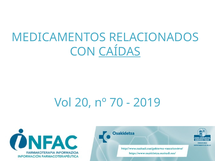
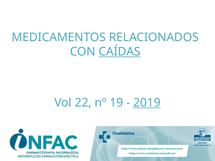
20: 20 -> 22 (83, 103)
70: 70 -> 19 (116, 103)
2019 underline: none -> present (147, 103)
